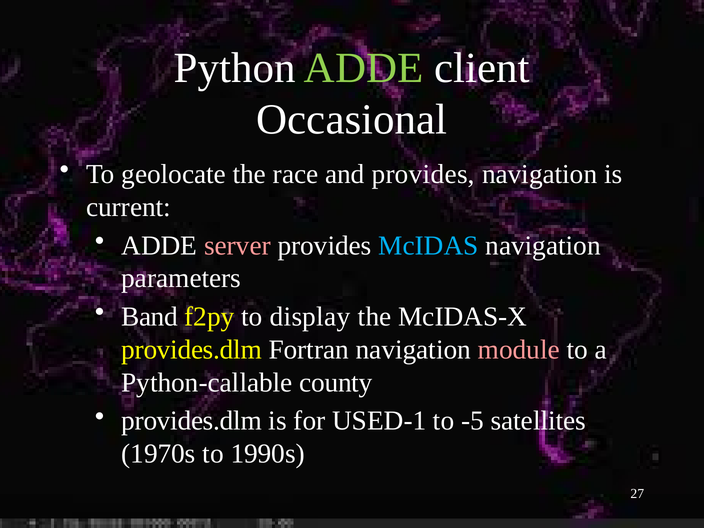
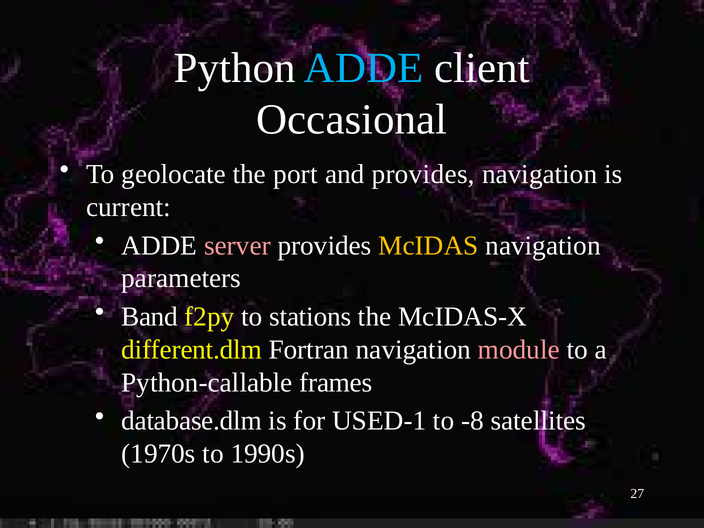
ADDE colour: light green -> light blue (364, 68)
race: race -> port (296, 174)
McIDAS colour: light blue -> yellow (429, 246)
display: display -> stations (310, 317)
provides.dlm: provides.dlm -> different.dlm (192, 350)
county: county -> frames (336, 383)
provides.dlm: provides.dlm -> database.dlm (192, 421)
-5: -5 -> -8 (473, 421)
